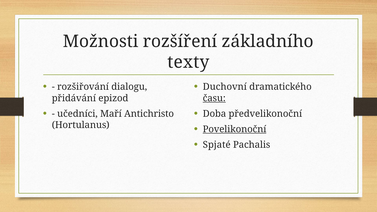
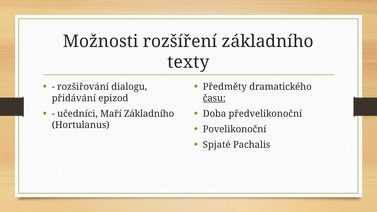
Duchovní: Duchovní -> Předměty (225, 87)
Maří Antichristo: Antichristo -> Základního (149, 114)
Povelikonoční underline: present -> none (235, 129)
